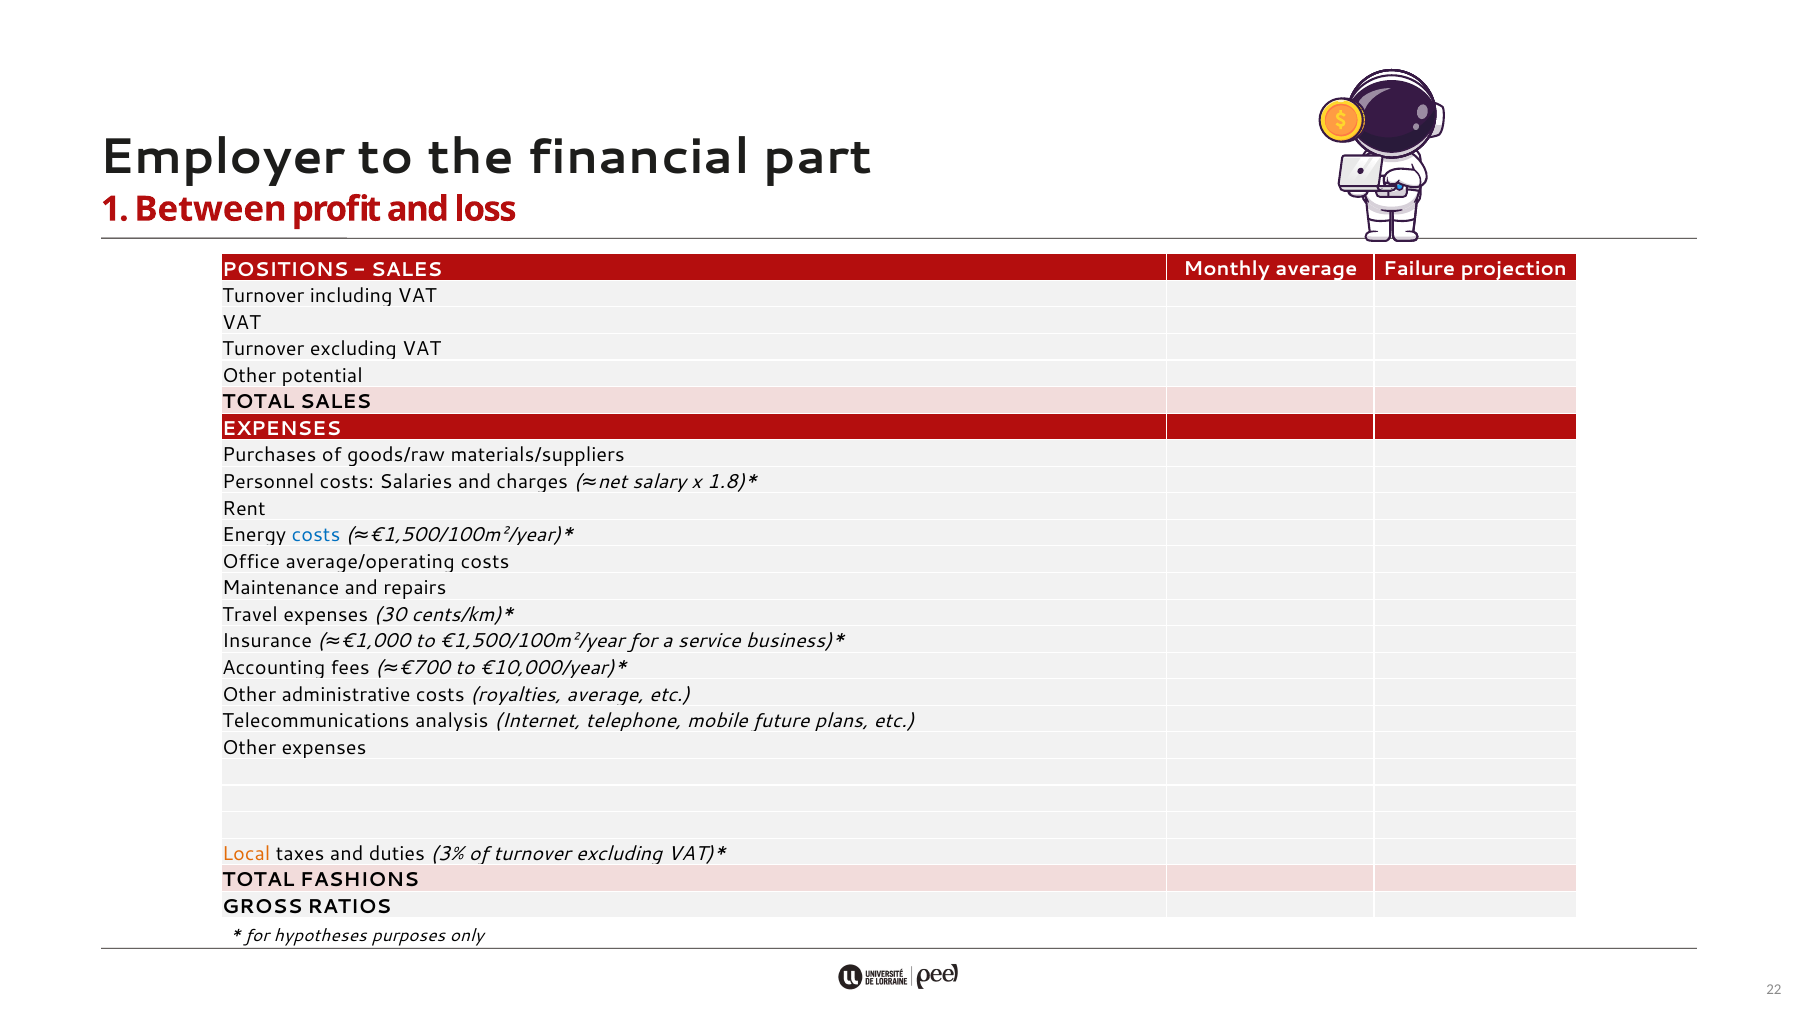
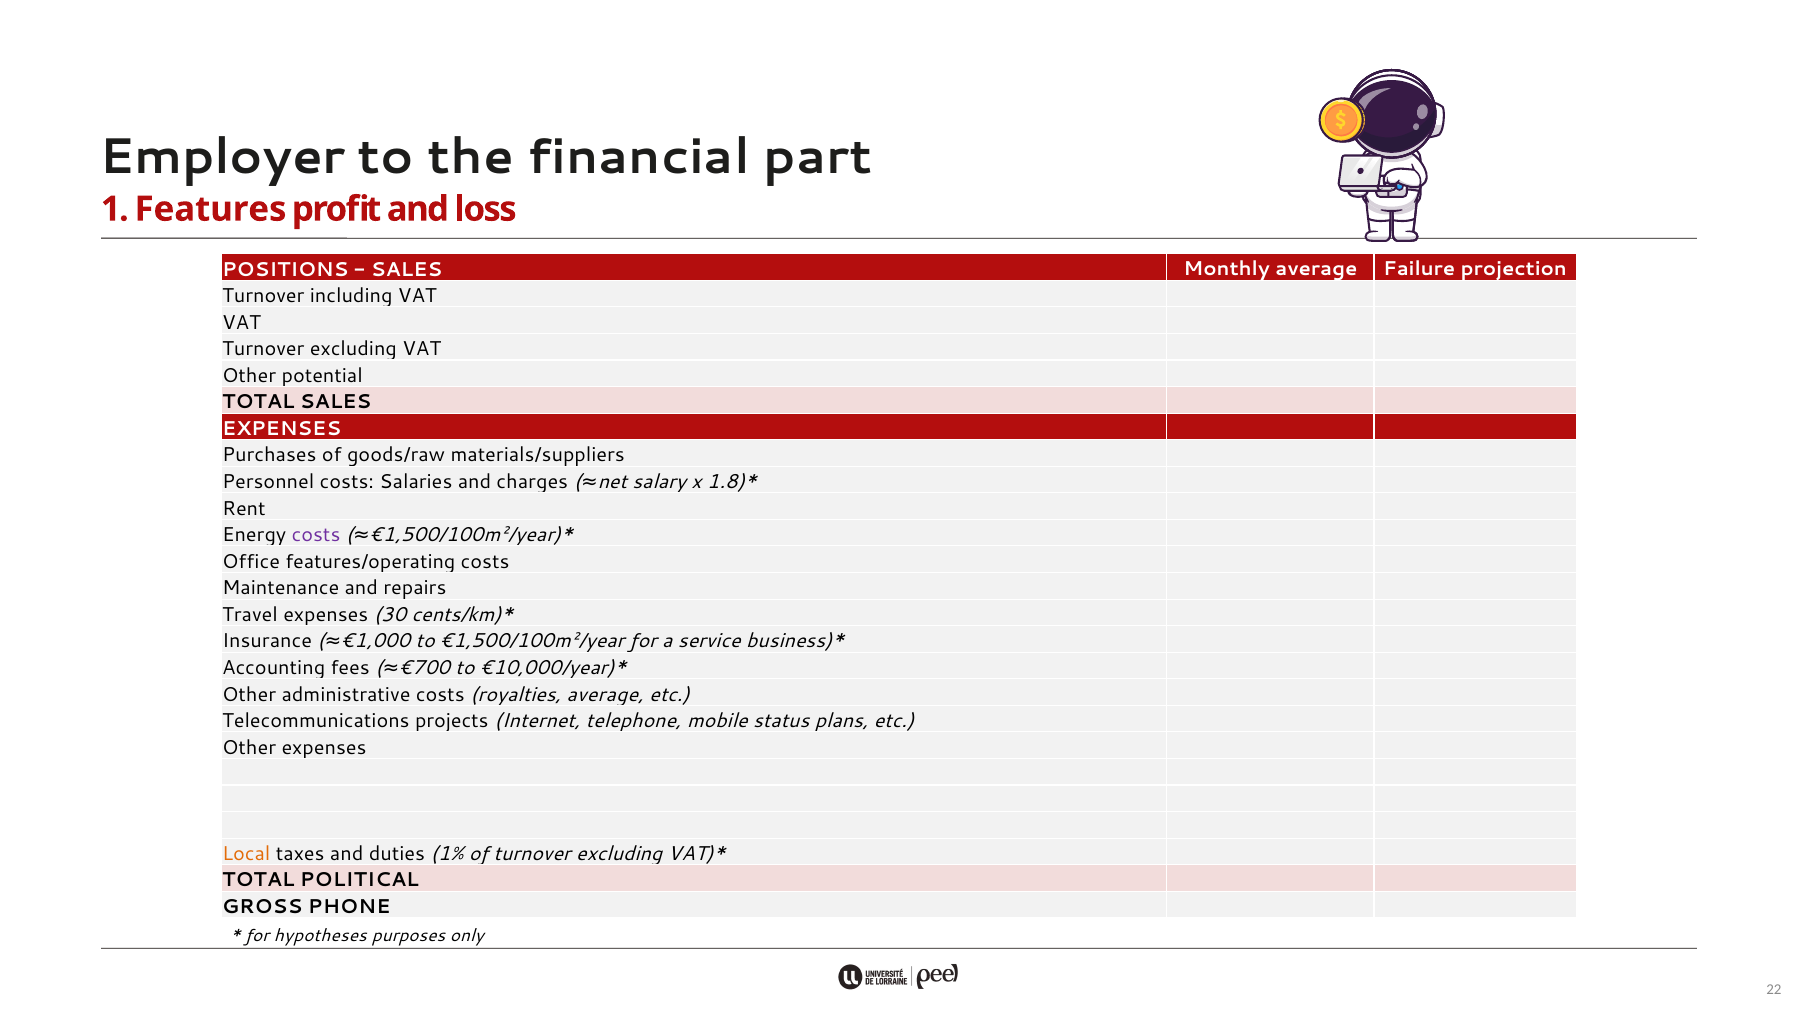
Between: Between -> Features (210, 209)
costs colour: blue -> purple (316, 535)
average/operating: average/operating -> features/operating (370, 561)
analysis: analysis -> projects (452, 721)
future: future -> status (781, 721)
3%: 3% -> 1% (447, 853)
FASHIONS: FASHIONS -> POLITICAL (359, 880)
RATIOS: RATIOS -> PHONE (349, 906)
